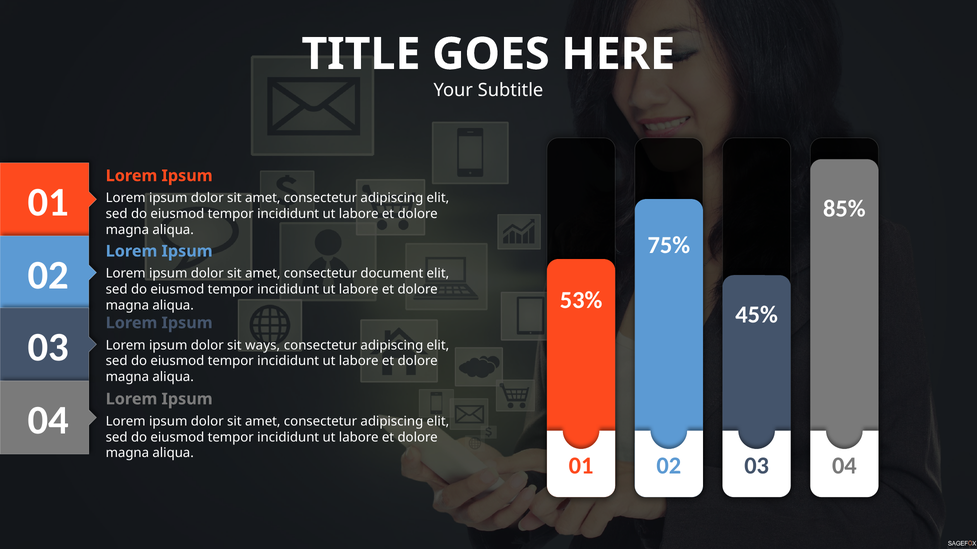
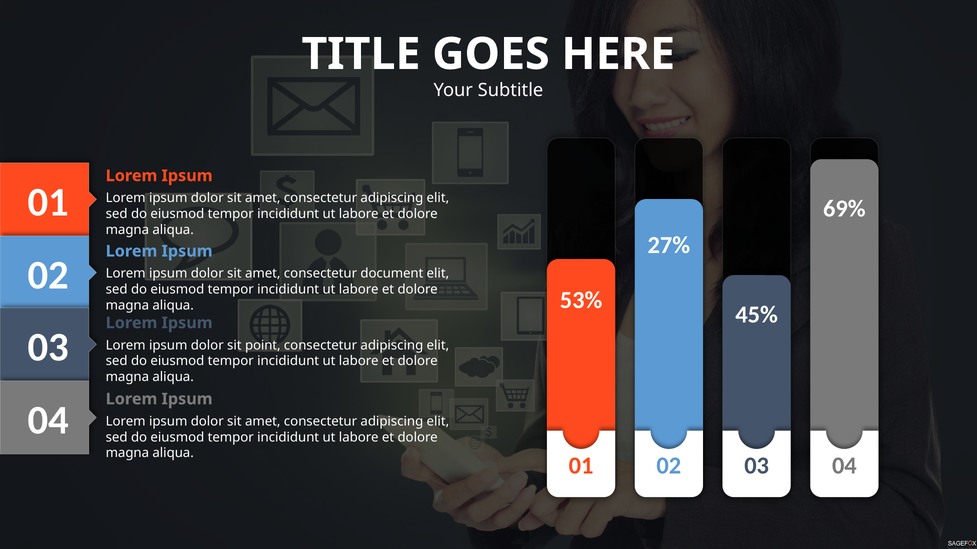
85%: 85% -> 69% (844, 209)
75%: 75% -> 27% (669, 246)
ways: ways -> point (263, 346)
